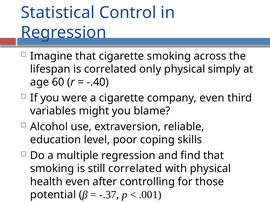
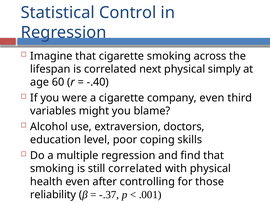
only: only -> next (150, 69)
reliable: reliable -> doctors (184, 126)
potential: potential -> reliability (53, 194)
